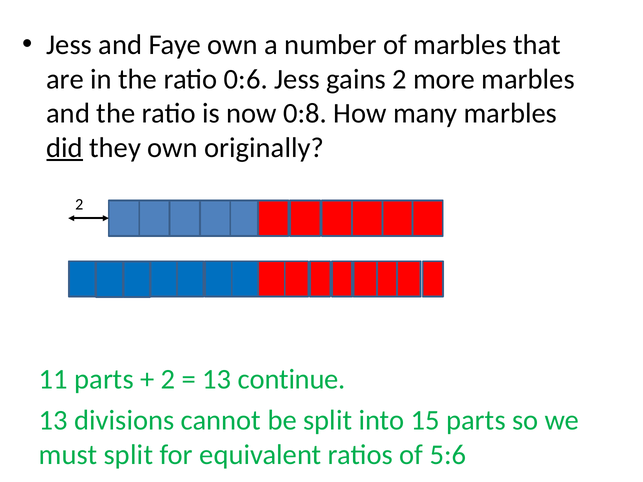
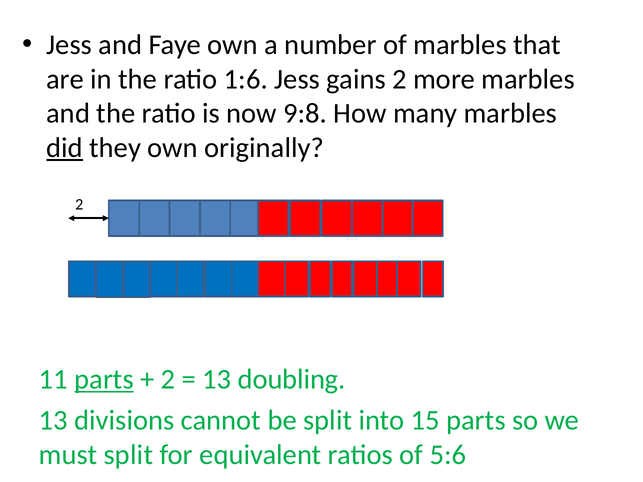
0:6: 0:6 -> 1:6 (246, 79)
0:8: 0:8 -> 9:8 (305, 113)
parts underline: none -> present (104, 380)
continue: continue -> doubling (292, 380)
